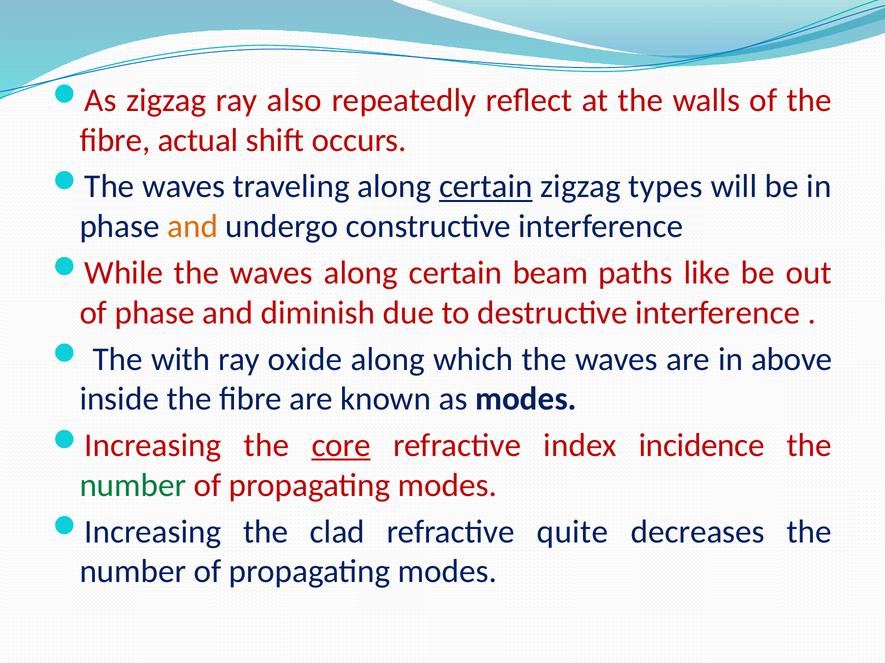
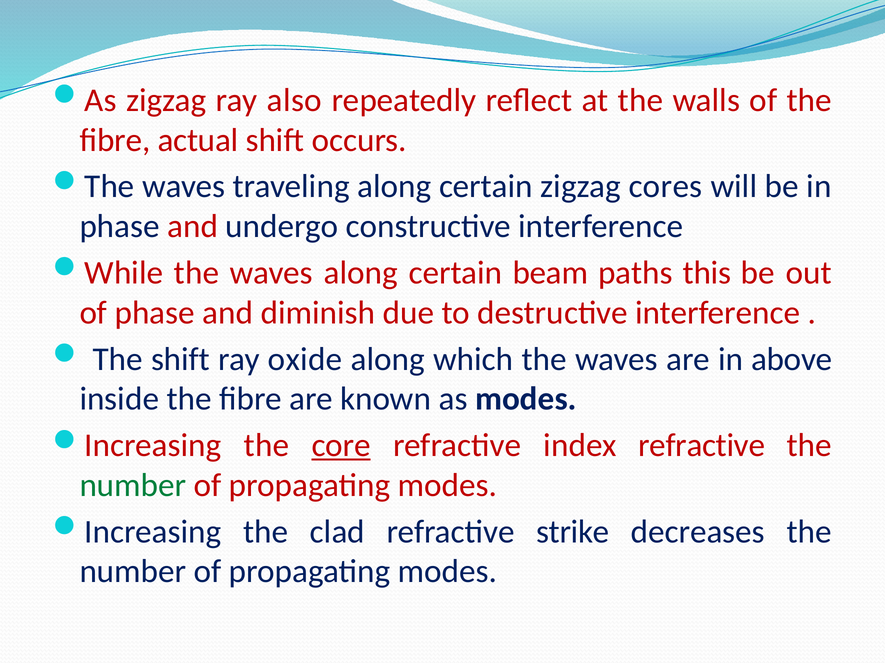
certain underline: present -> none (486, 187)
types: types -> cores (666, 187)
and colour: orange -> red (193, 227)
like: like -> this (707, 273)
The with: with -> shift (181, 359)
index incidence: incidence -> refractive (702, 446)
quite: quite -> strike (573, 532)
